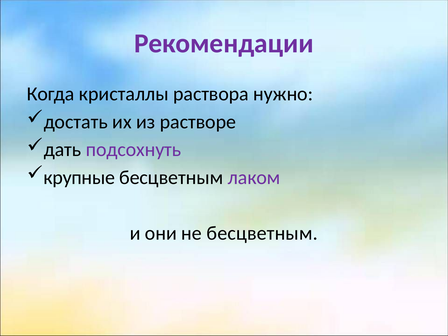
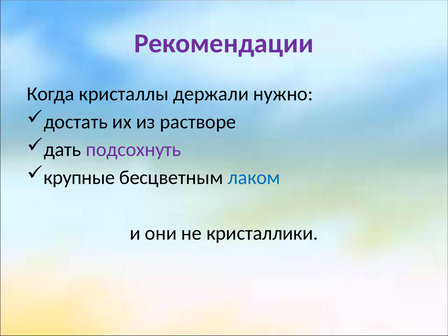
раствора: раствора -> держали (211, 94)
лаком colour: purple -> blue (254, 178)
не бесцветным: бесцветным -> кристаллики (262, 233)
